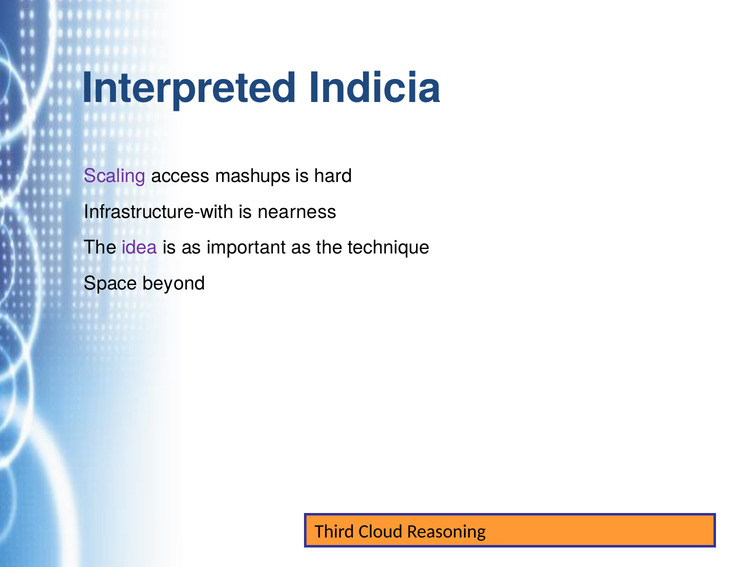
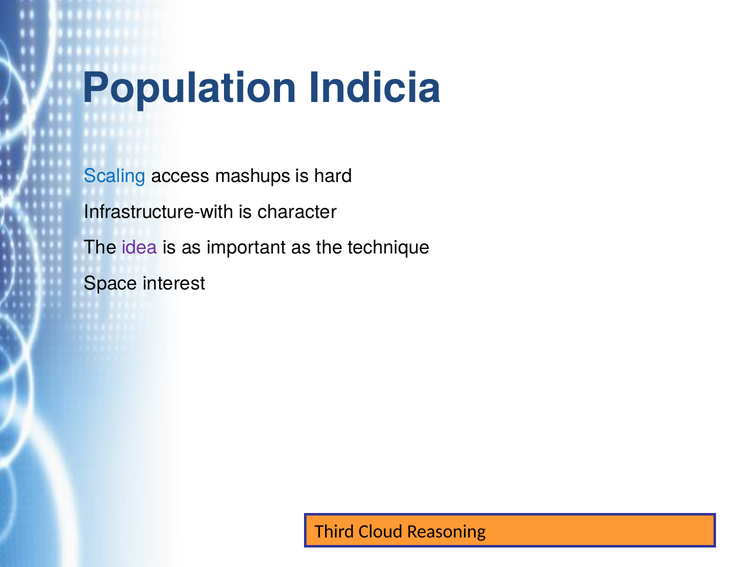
Interpreted: Interpreted -> Population (190, 88)
Scaling colour: purple -> blue (115, 176)
nearness: nearness -> character (297, 212)
beyond: beyond -> interest (174, 284)
